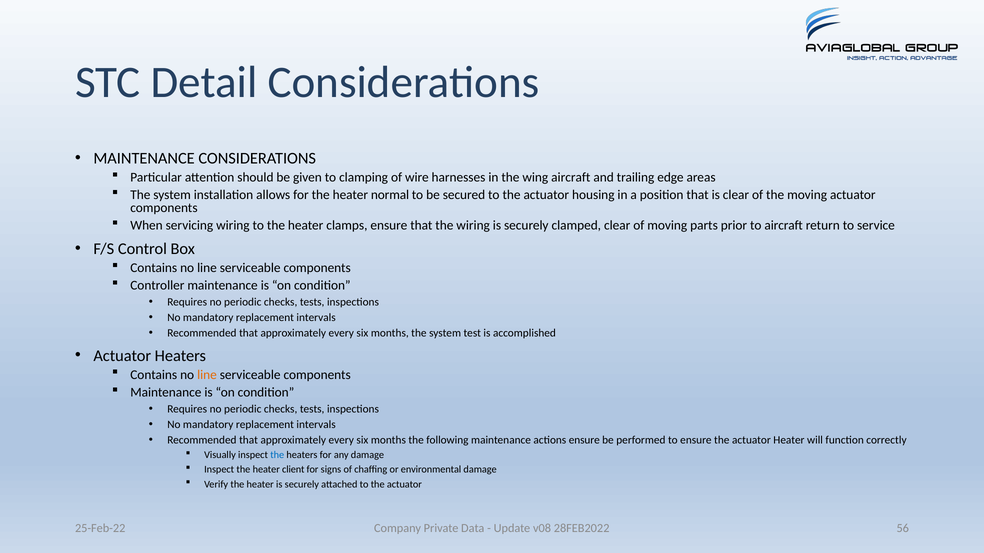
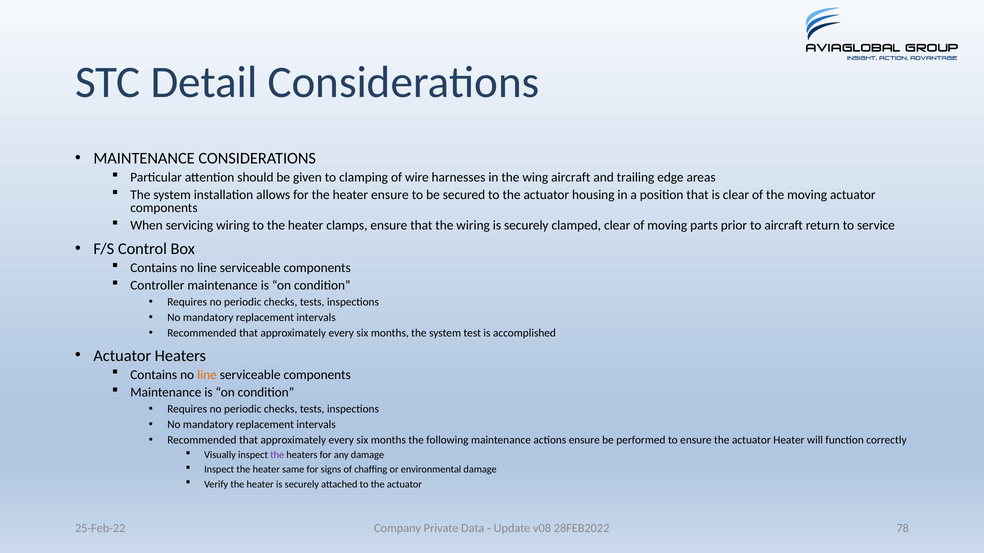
heater normal: normal -> ensure (390, 195)
the colour: blue -> purple (277, 455)
client: client -> same (293, 470)
56: 56 -> 78 (903, 528)
